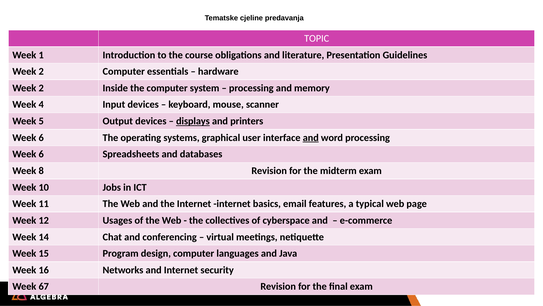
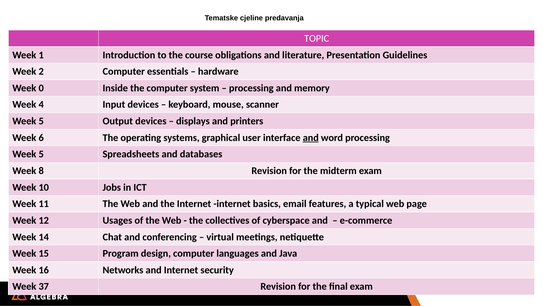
2: 2 -> 0 (41, 88)
displays underline: present -> none (193, 121)
6: 6 -> 5 (41, 154)
67: 67 -> 37 (44, 286)
